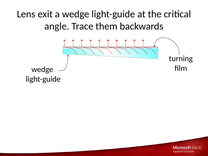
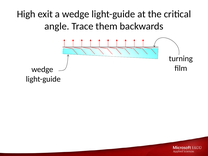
Lens: Lens -> High (26, 14)
